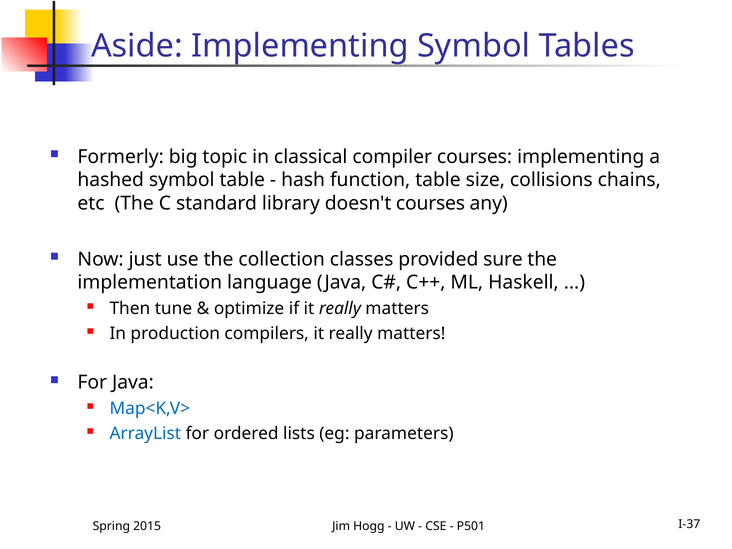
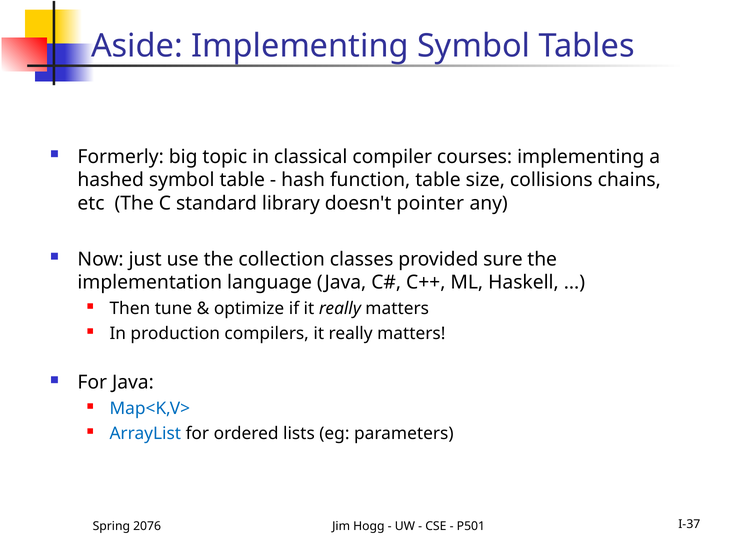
doesn't courses: courses -> pointer (430, 203)
2015: 2015 -> 2076 (147, 526)
